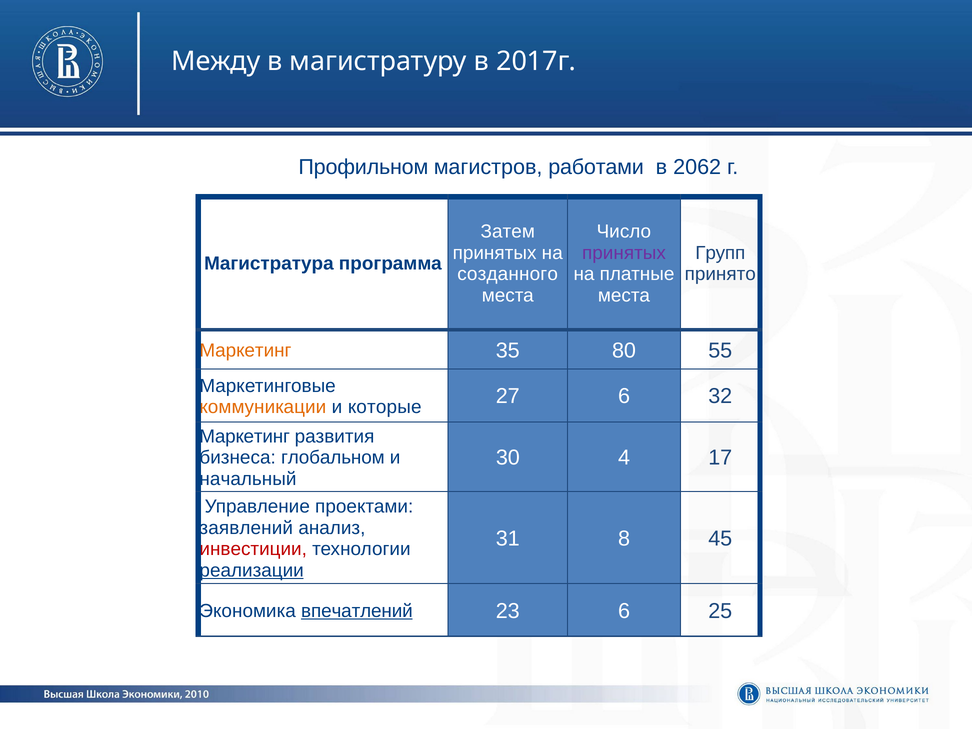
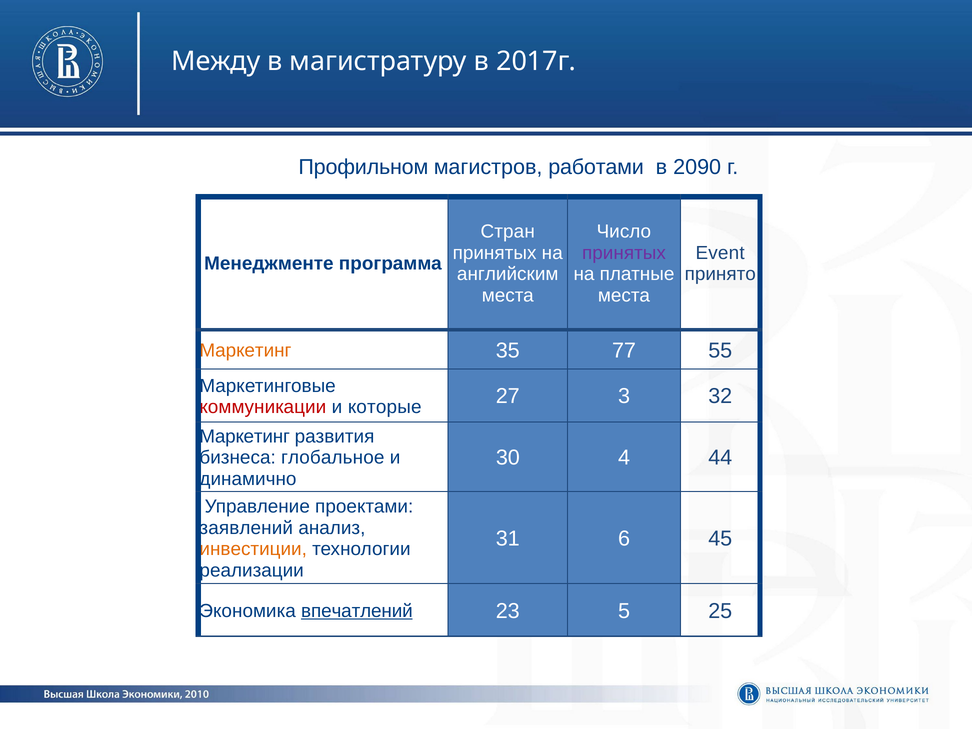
2062: 2062 -> 2090 (697, 167)
Затем: Затем -> Стран (508, 232)
Групп: Групп -> Event (720, 253)
Магистратура: Магистратура -> Менеджменте (269, 264)
созданного: созданного -> английским (508, 274)
80: 80 -> 77 (624, 350)
коммуникации colour: orange -> red (263, 407)
27 6: 6 -> 3 (624, 396)
17: 17 -> 44 (720, 458)
глобальном: глобальном -> глобальное (333, 458)
начальный: начальный -> динамично (248, 479)
8: 8 -> 6 (624, 538)
инвестиции colour: red -> orange (253, 549)
реализации underline: present -> none (252, 570)
23 6: 6 -> 5 (624, 611)
